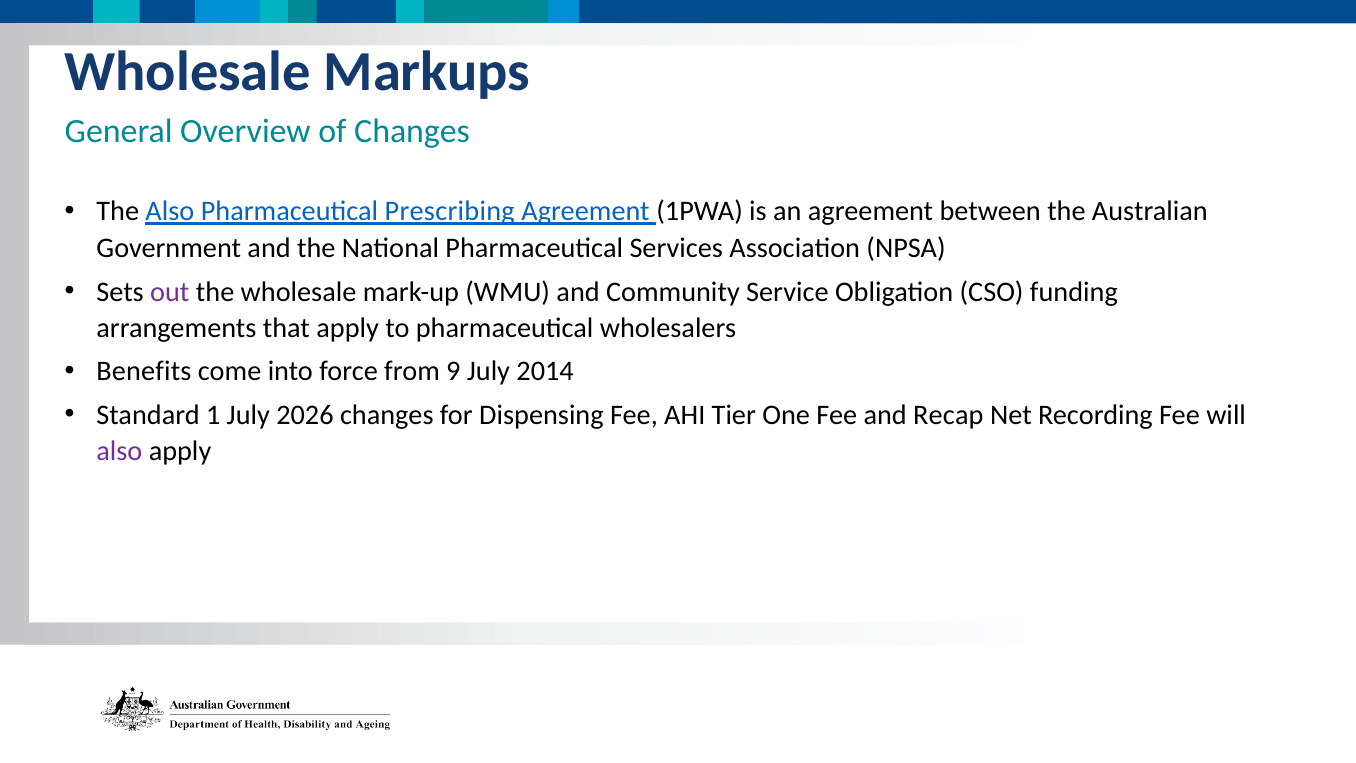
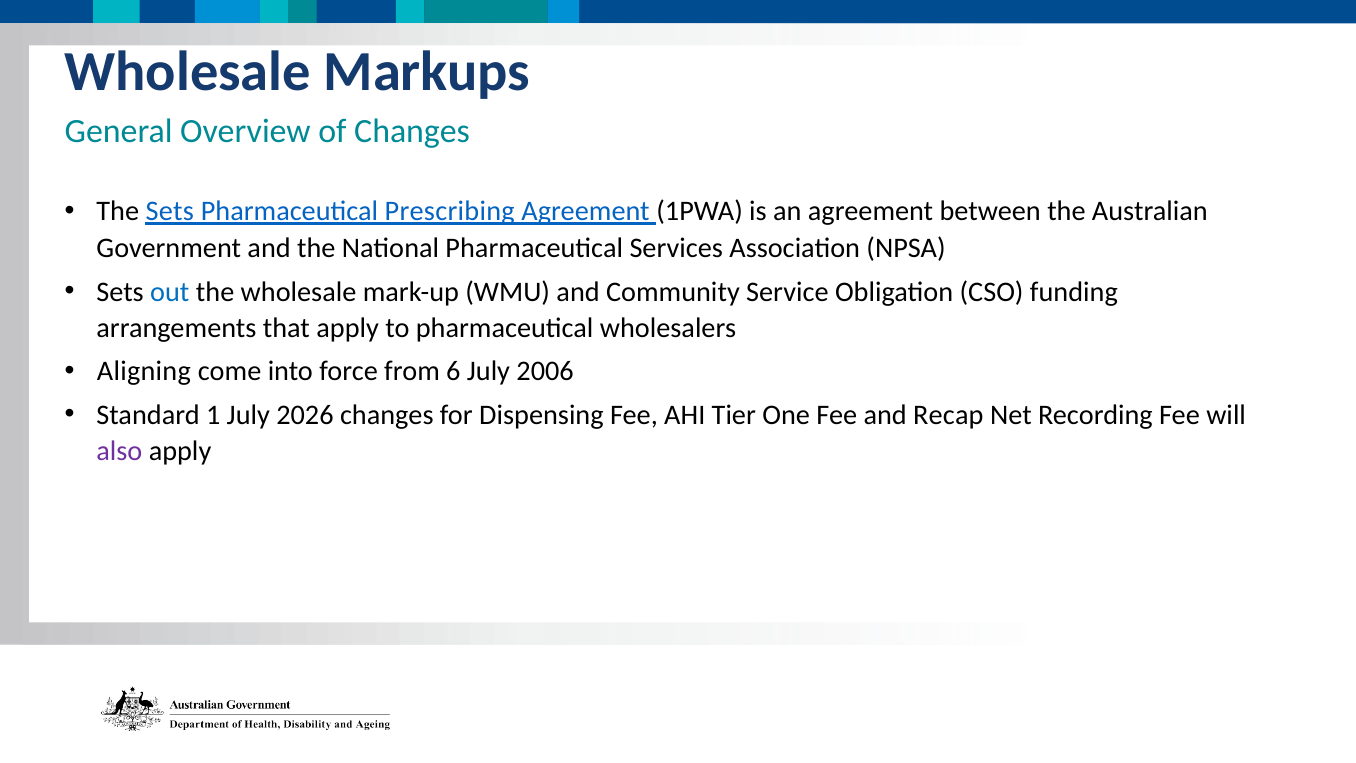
The Also: Also -> Sets (170, 212)
out colour: purple -> blue (170, 292)
Benefits: Benefits -> Aligning (144, 371)
9: 9 -> 6 (453, 371)
2014: 2014 -> 2006 (545, 371)
